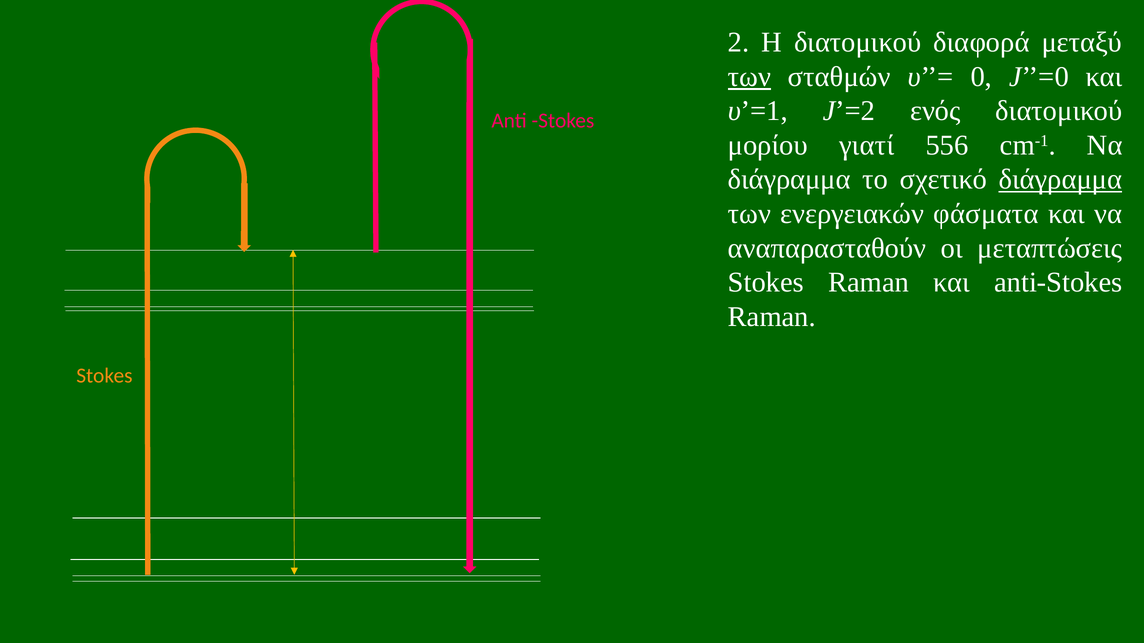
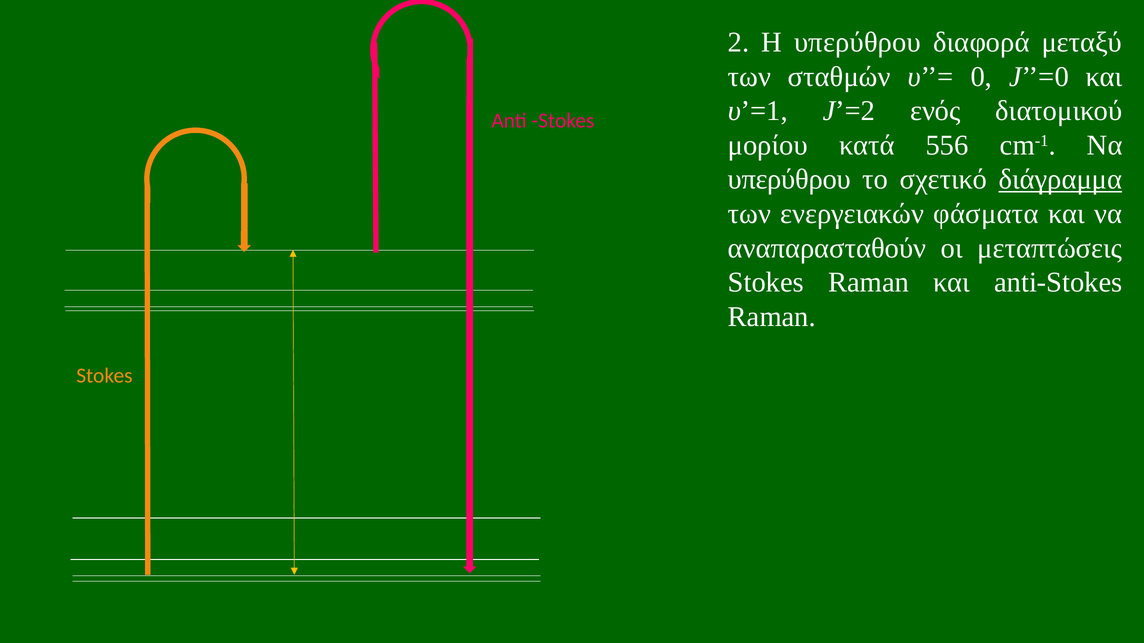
Η διατομικού: διατομικού -> υπερύθρου (858, 42)
των underline: present -> none (749, 77)
γιατί: γιατί -> κατά (867, 145)
διάγραμμα: διάγραμμα -> υπερύθρου (789, 180)
